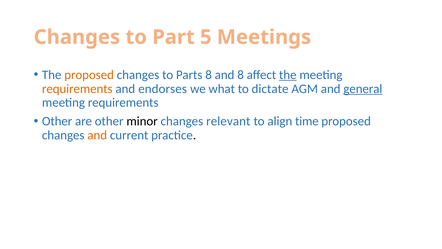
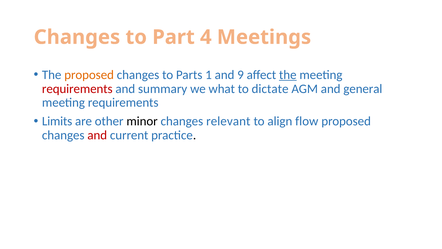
5: 5 -> 4 (206, 37)
Parts 8: 8 -> 1 (209, 75)
and 8: 8 -> 9 (241, 75)
requirements colour: orange -> red (77, 89)
endorses: endorses -> summary (163, 89)
general underline: present -> none (363, 89)
Other: Other -> Limits (57, 121)
time: time -> flow (307, 121)
and colour: orange -> red (97, 135)
